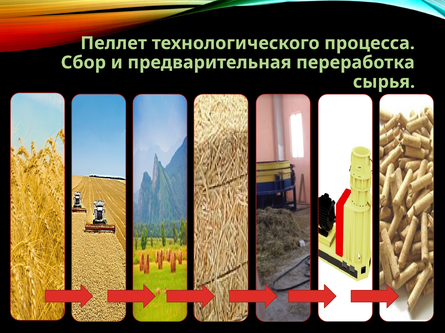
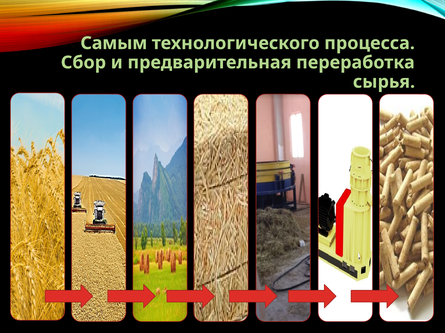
Пеллет: Пеллет -> Самым (114, 43)
